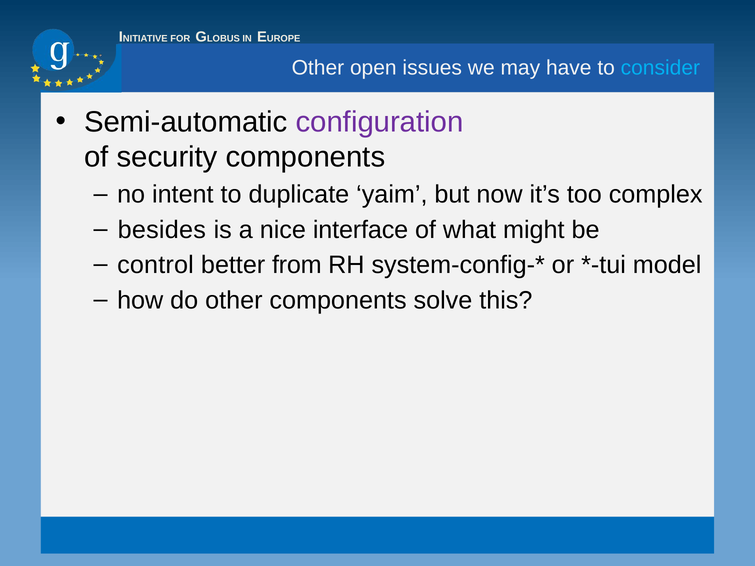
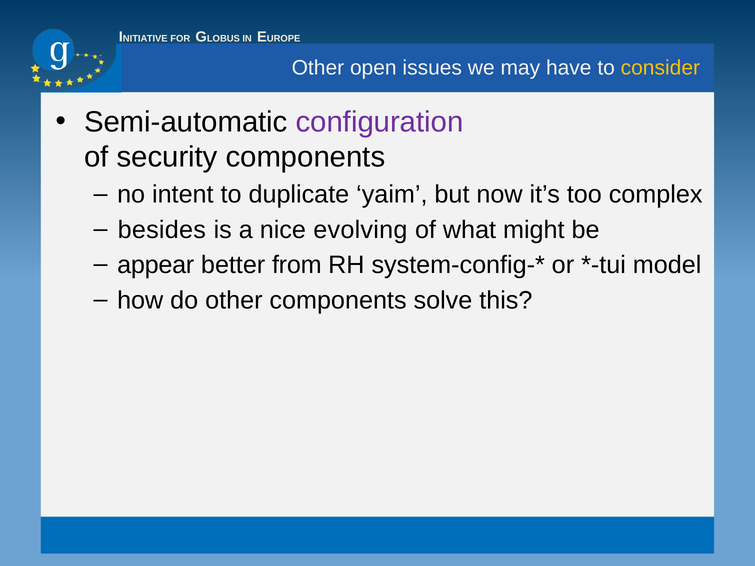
consider colour: light blue -> yellow (660, 68)
interface: interface -> evolving (360, 230)
control: control -> appear (156, 265)
